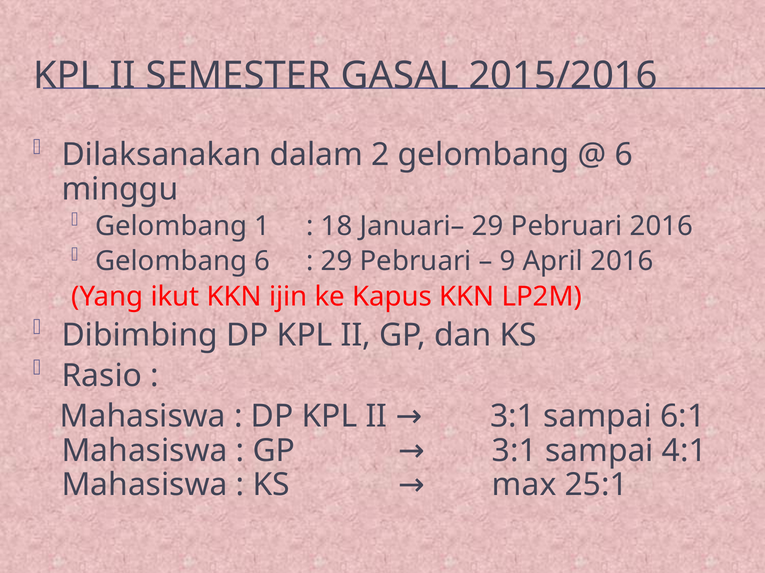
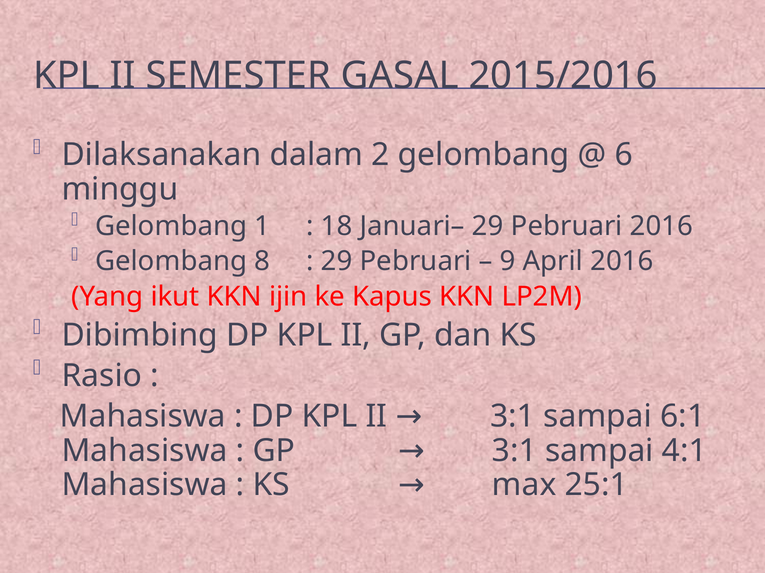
Gelombang 6: 6 -> 8 (262, 262)
